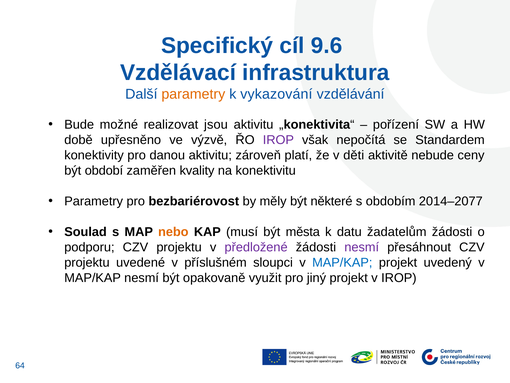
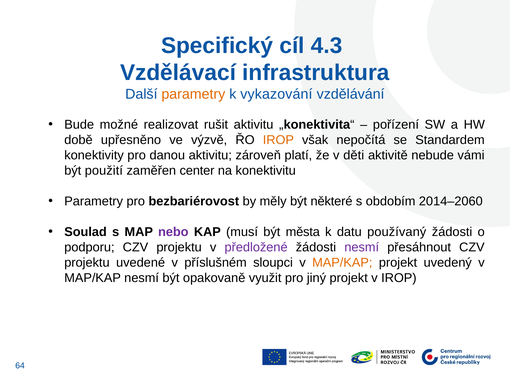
9.6: 9.6 -> 4.3 (327, 45)
jsou: jsou -> rušit (216, 124)
IROP colour: purple -> orange (278, 140)
ceny: ceny -> vámi (471, 155)
období: období -> použití (104, 170)
kvality: kvality -> center (197, 170)
2014–2077: 2014–2077 -> 2014–2060 (451, 201)
nebo colour: orange -> purple (173, 232)
žadatelům: žadatelům -> používaný (397, 232)
MAP/KAP colour: blue -> orange (342, 262)
